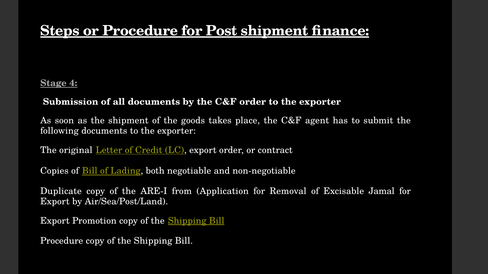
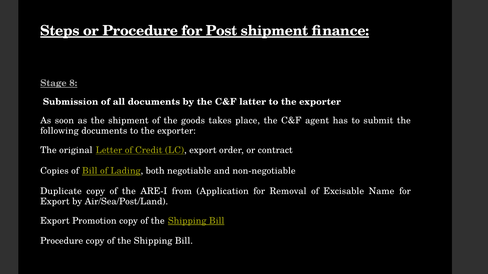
4: 4 -> 8 (73, 83)
C&F order: order -> latter (253, 102)
Jamal: Jamal -> Name (382, 191)
